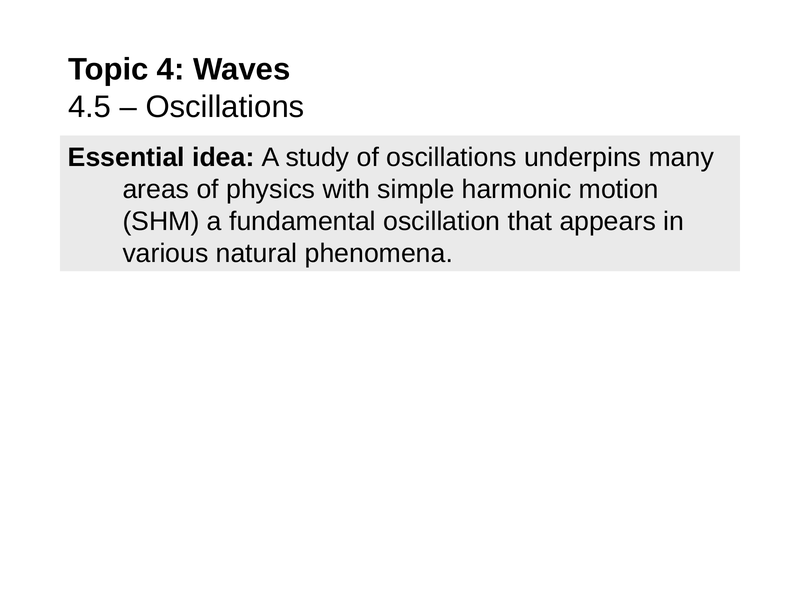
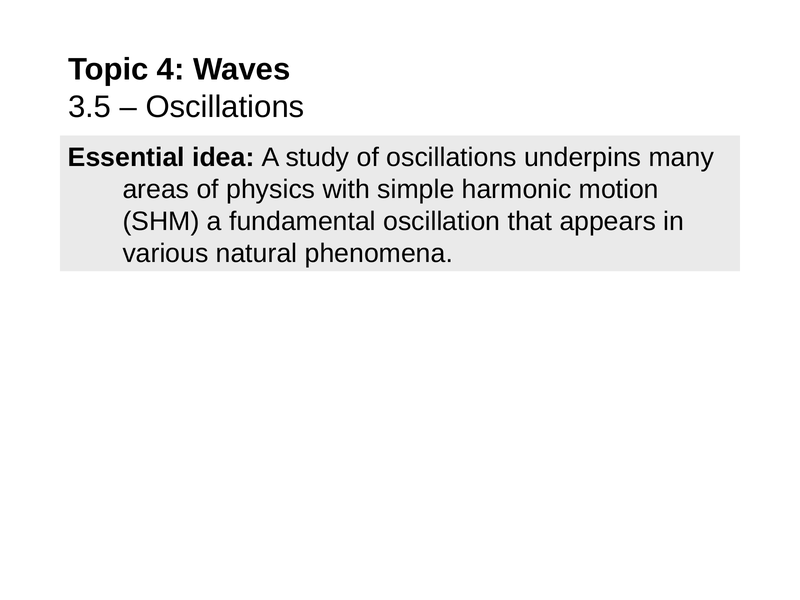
4.5: 4.5 -> 3.5 (90, 107)
